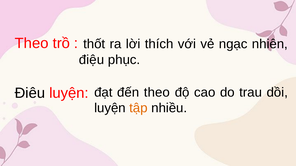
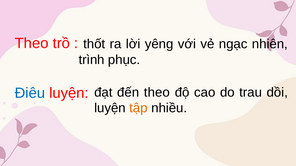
thích: thích -> yêng (159, 44)
điệu: điệu -> trình (92, 60)
Điêu colour: black -> blue (30, 93)
